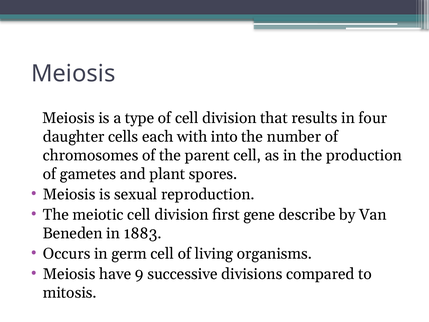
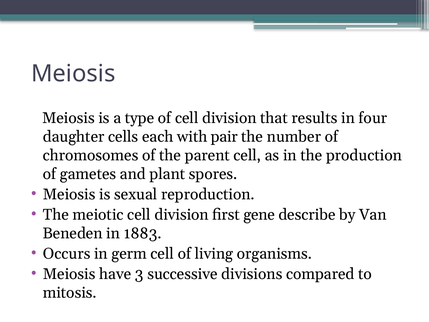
into: into -> pair (224, 137)
9: 9 -> 3 (139, 274)
